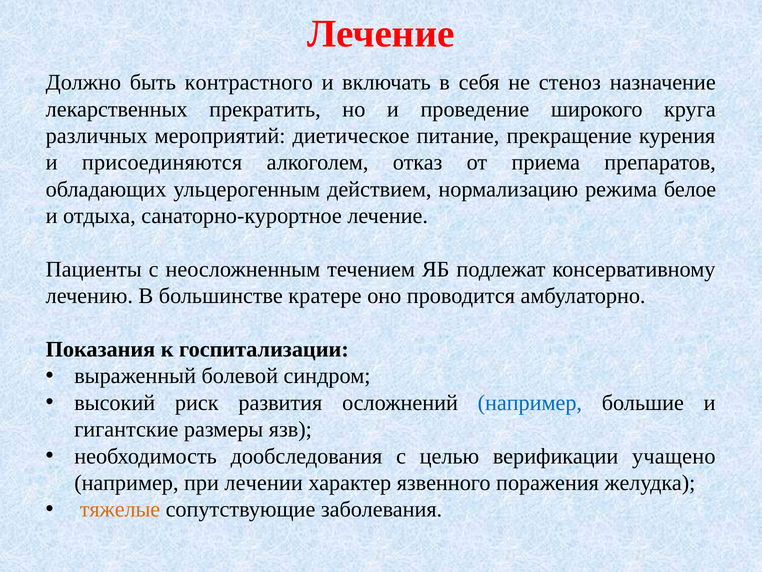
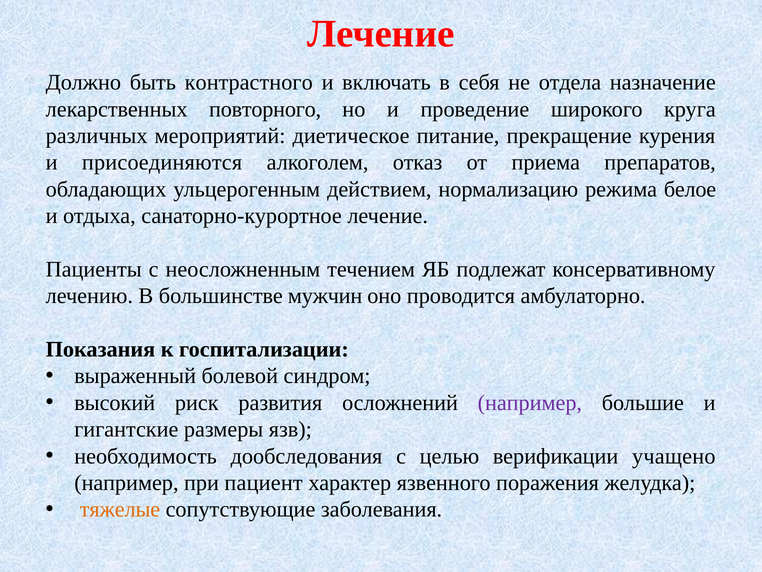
стеноз: стеноз -> отдела (570, 82)
прекратить: прекратить -> повторного (265, 109)
кратере: кратере -> мужчин (325, 296)
например colour: blue -> purple (530, 402)
лечении: лечении -> пациент (264, 482)
